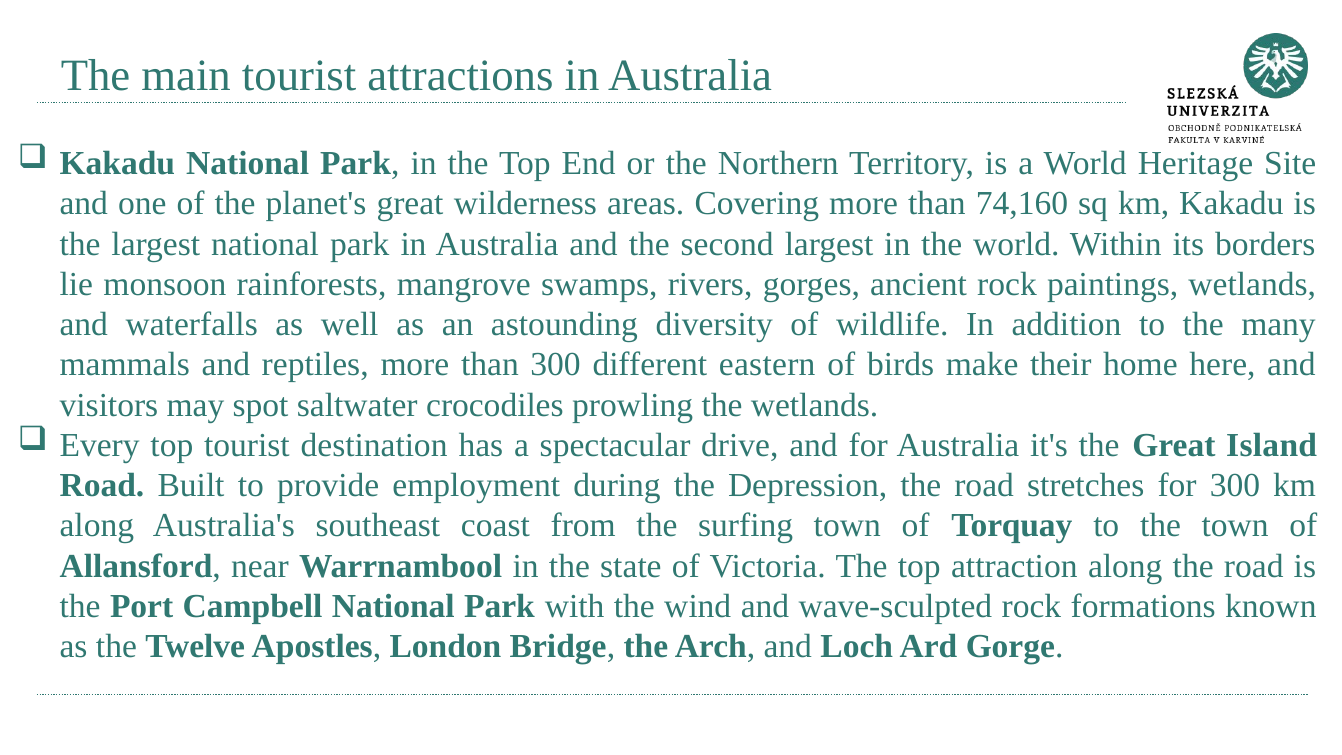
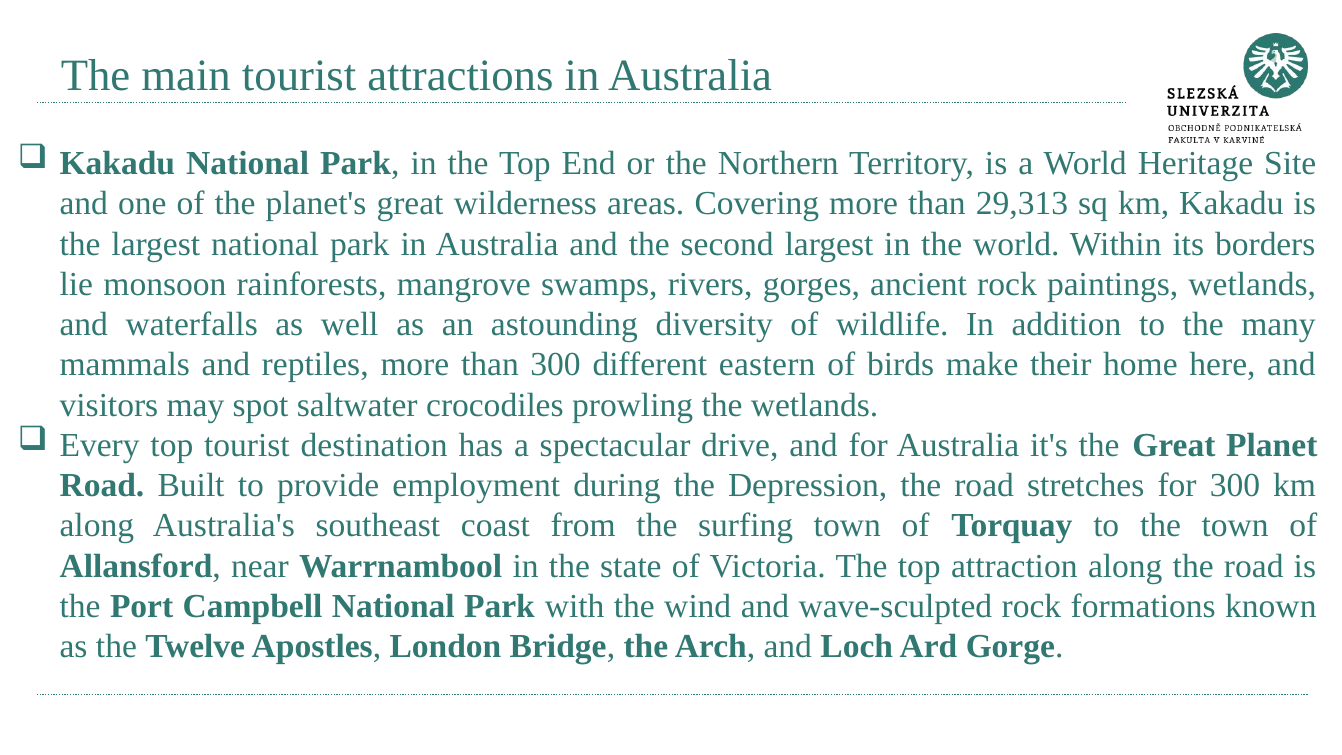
74,160: 74,160 -> 29,313 (1022, 204)
Island: Island -> Planet (1272, 445)
